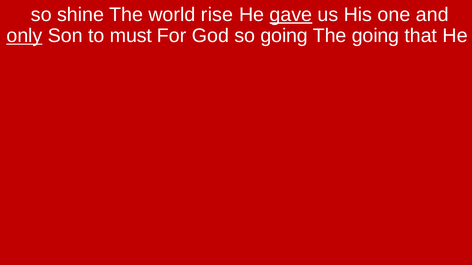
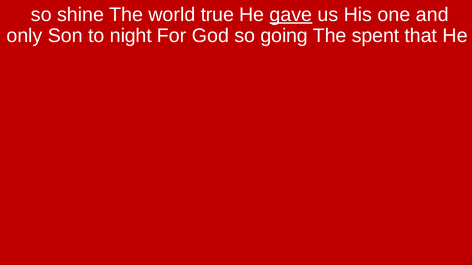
rise: rise -> true (217, 15)
only underline: present -> none (24, 36)
must: must -> night (131, 36)
The going: going -> spent (376, 36)
